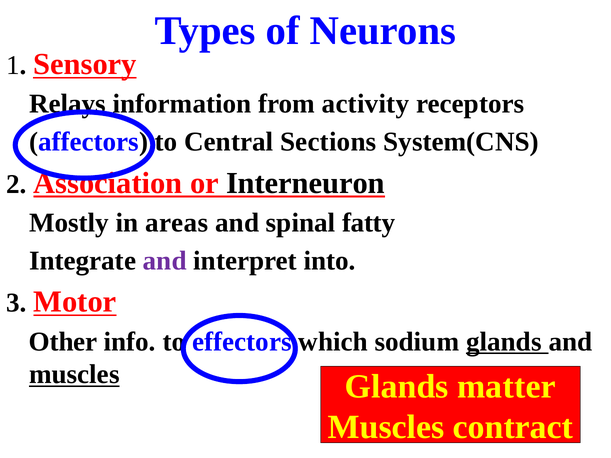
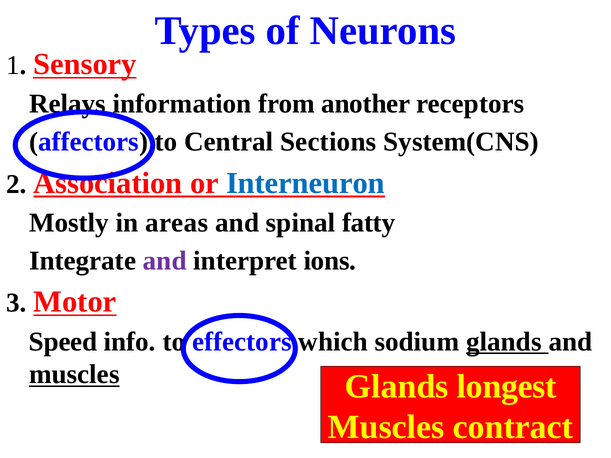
activity: activity -> another (366, 104)
Interneuron colour: black -> blue (305, 183)
into: into -> ions (330, 261)
Other: Other -> Speed (63, 342)
matter: matter -> longest (507, 387)
